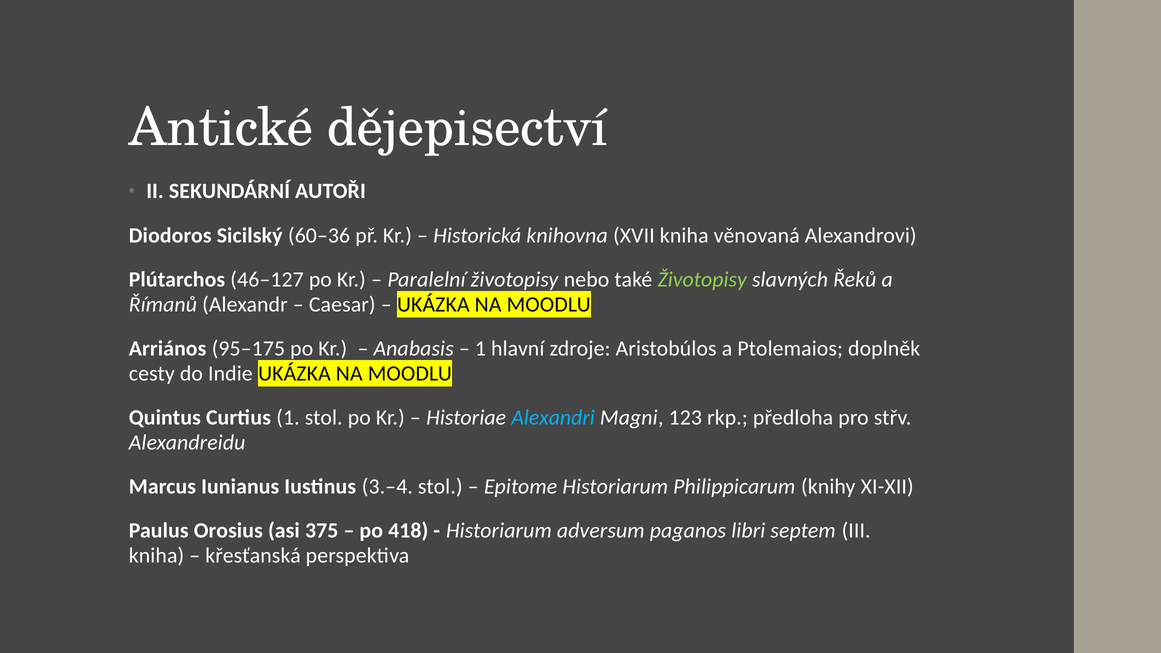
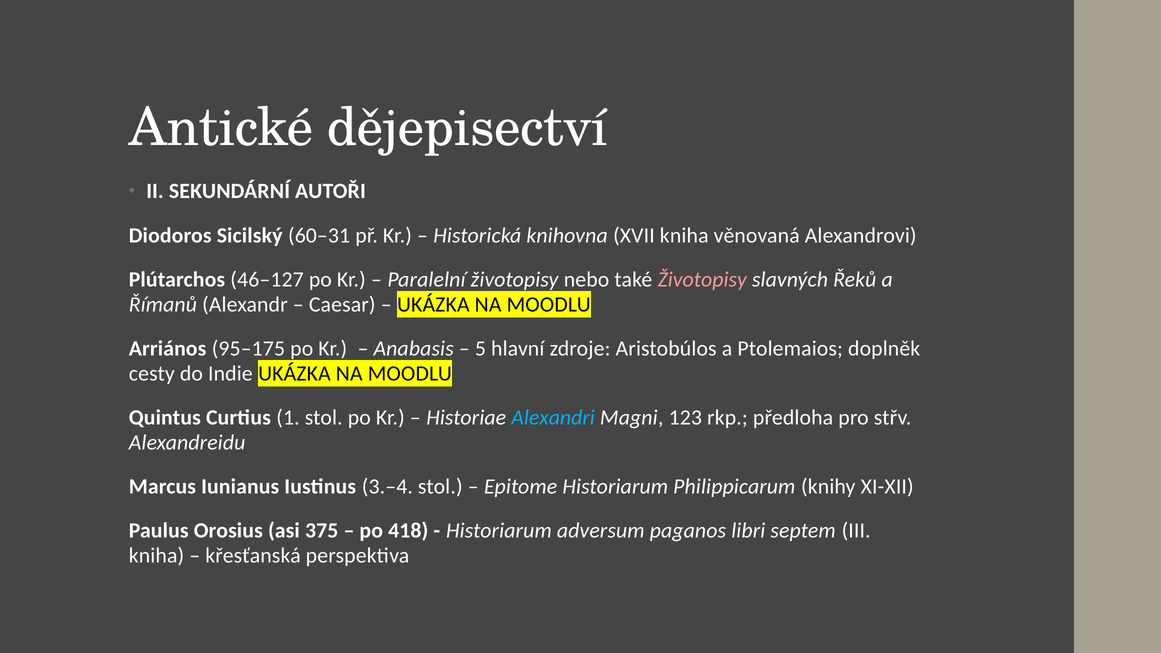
60–36: 60–36 -> 60–31 (319, 235)
Životopisy colour: light green -> pink (702, 280)
1: 1 -> 5 (480, 349)
